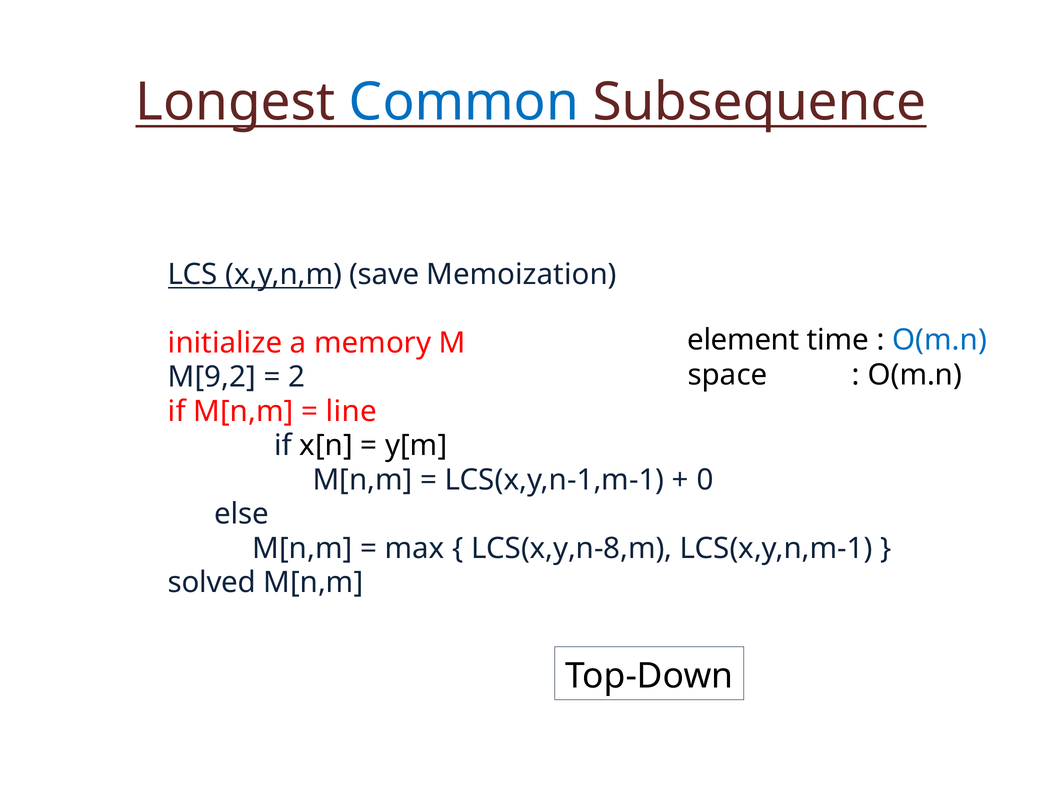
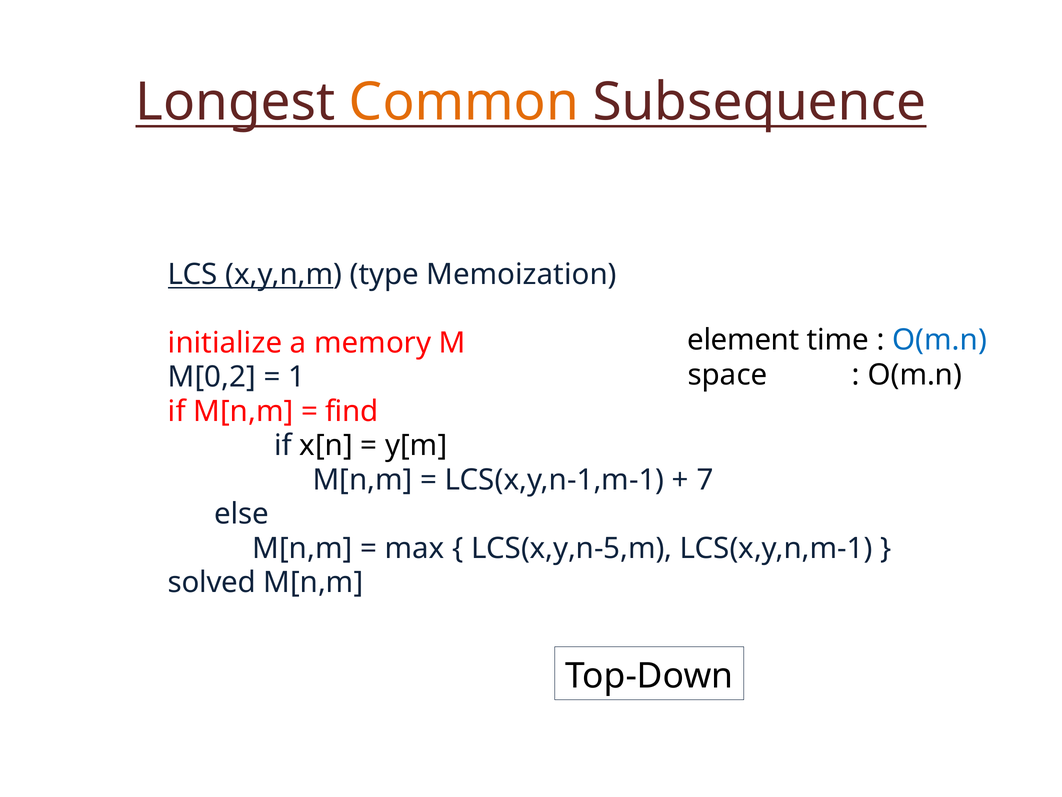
Common colour: blue -> orange (464, 102)
save: save -> type (384, 274)
M[9,2: M[9,2 -> M[0,2 (212, 377)
2: 2 -> 1 (297, 377)
line: line -> find (352, 411)
0: 0 -> 7 (705, 480)
LCS(x,y,n-8,m: LCS(x,y,n-8,m -> LCS(x,y,n-5,m (572, 548)
